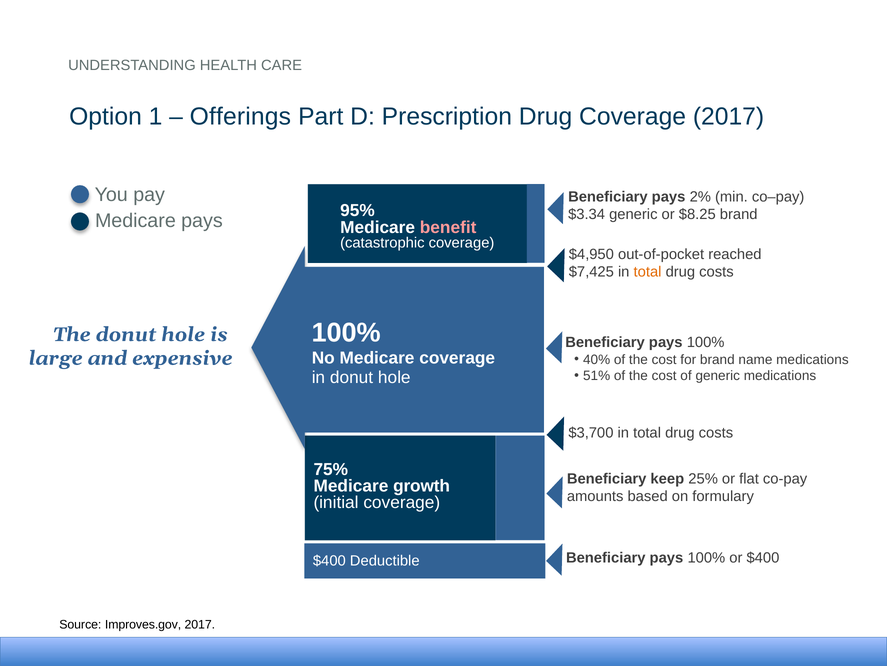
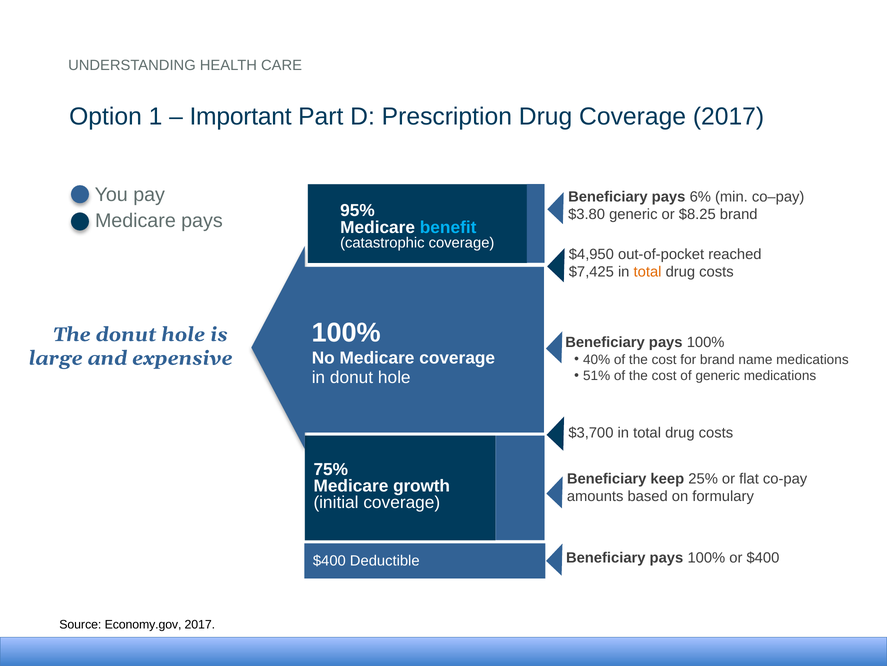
Offerings: Offerings -> Important (241, 117)
2%: 2% -> 6% (700, 197)
$3.34: $3.34 -> $3.80 (587, 214)
benefit colour: pink -> light blue (448, 227)
Improves.gov: Improves.gov -> Economy.gov (143, 624)
